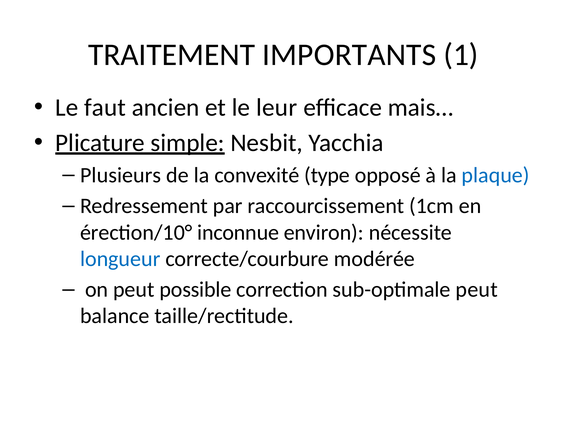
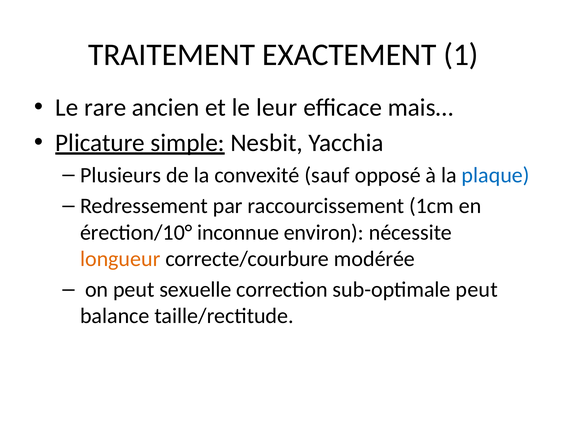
IMPORTANTS: IMPORTANTS -> EXACTEMENT (349, 55)
faut: faut -> rare (105, 108)
type: type -> sauf (327, 175)
longueur colour: blue -> orange (120, 259)
possible: possible -> sexuelle (195, 290)
